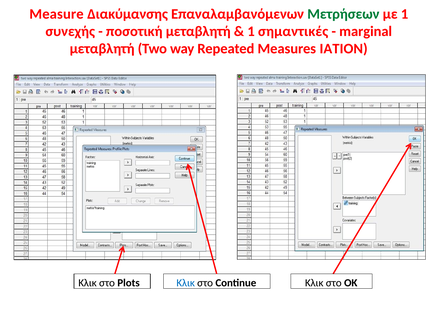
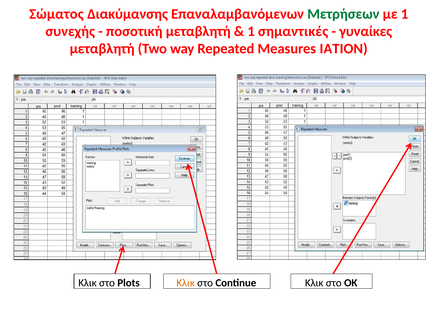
Measure: Measure -> Σώματος (57, 14)
marginal: marginal -> γυναίκες (366, 31)
Κλικ colour: blue -> orange (186, 283)
